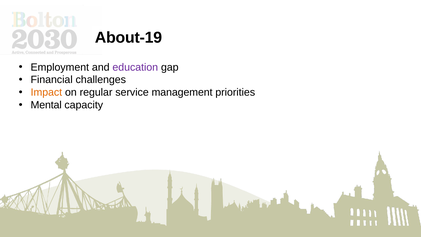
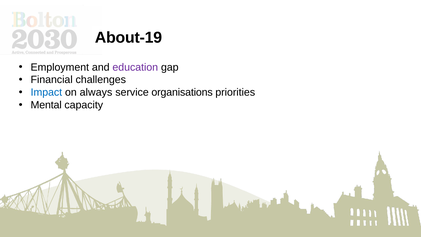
Impact colour: orange -> blue (46, 92)
regular: regular -> always (96, 92)
management: management -> organisations (182, 92)
